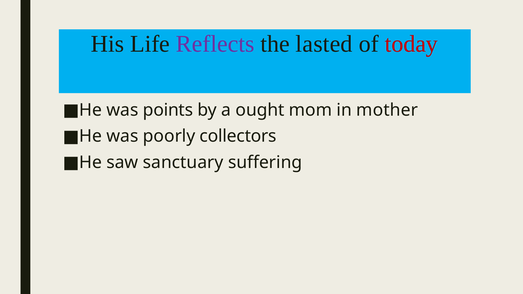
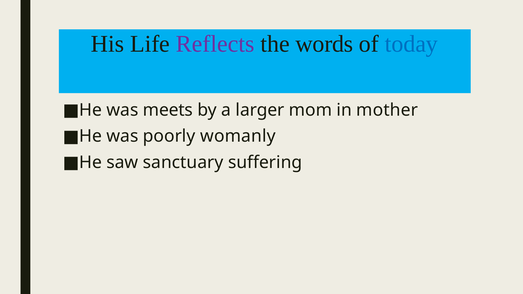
lasted: lasted -> words (324, 44)
today colour: red -> blue (411, 44)
points: points -> meets (168, 110)
ought: ought -> larger (260, 110)
collectors: collectors -> womanly (238, 136)
